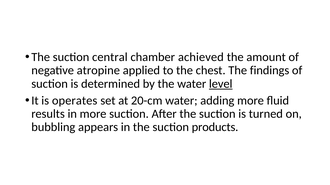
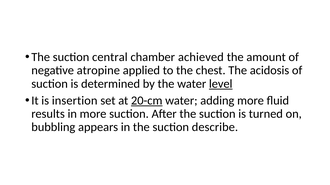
findings: findings -> acidosis (270, 71)
operates: operates -> insertion (75, 101)
20-cm underline: none -> present (147, 101)
products: products -> describe (215, 128)
